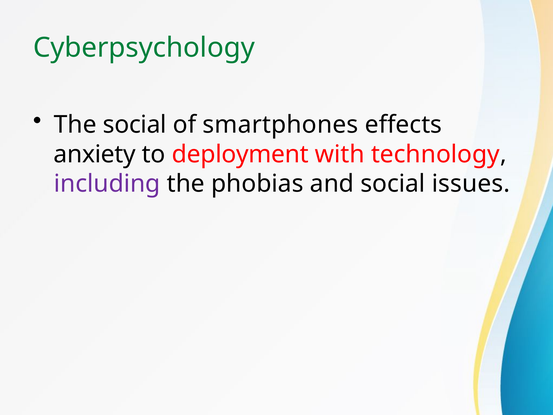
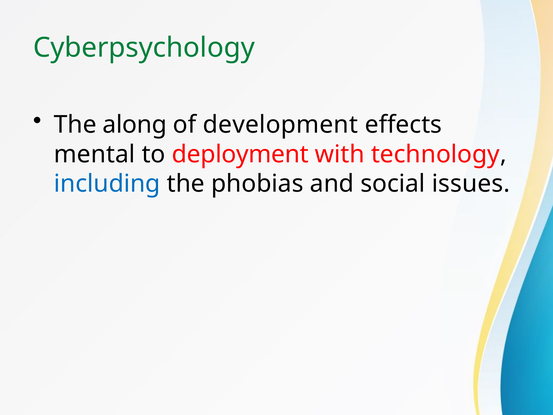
The social: social -> along (135, 125)
smartphones: smartphones -> development (280, 125)
anxiety: anxiety -> mental (95, 154)
including colour: purple -> blue (107, 184)
